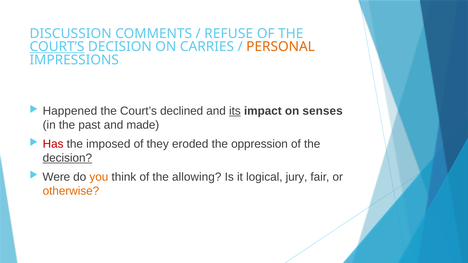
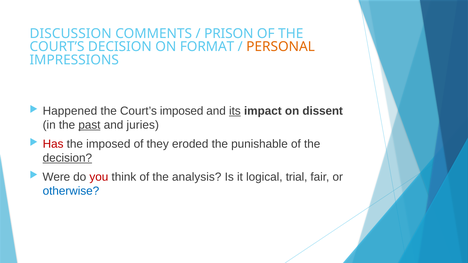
REFUSE: REFUSE -> PRISON (229, 34)
COURT’S underline: present -> none (57, 47)
CARRIES: CARRIES -> FORMAT (207, 47)
Court’s declined: declined -> imposed (182, 111)
senses: senses -> dissent (323, 111)
past underline: none -> present (89, 125)
made: made -> juries (143, 125)
oppression: oppression -> punishable (259, 144)
you colour: orange -> red (99, 177)
allowing: allowing -> analysis (197, 177)
jury: jury -> trial (297, 177)
otherwise colour: orange -> blue (71, 191)
